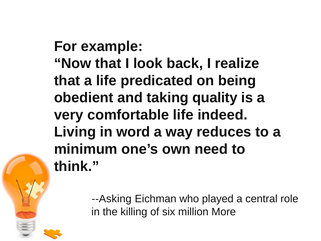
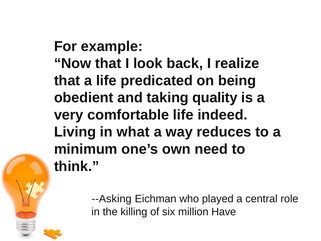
word: word -> what (133, 132)
More: More -> Have (224, 211)
